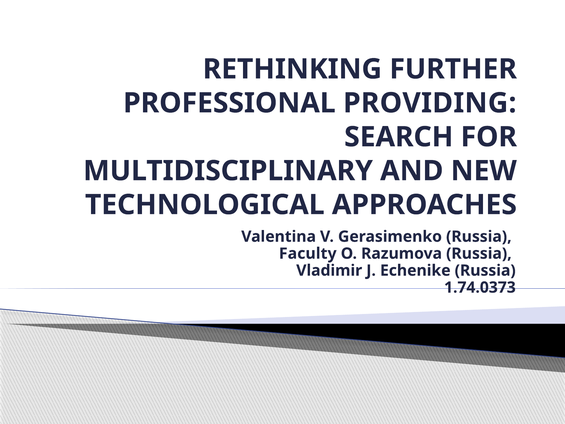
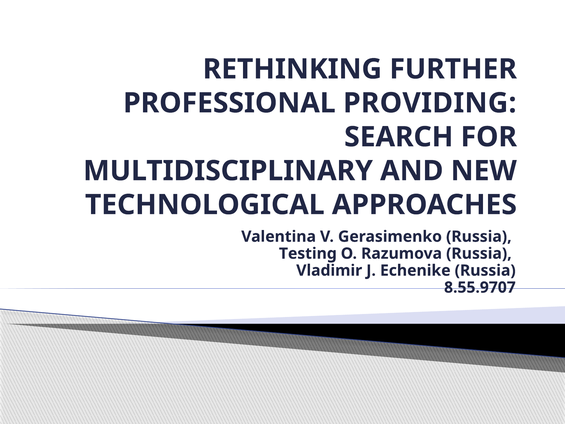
Faculty: Faculty -> Testing (308, 253)
1.74.0373: 1.74.0373 -> 8.55.9707 (480, 287)
